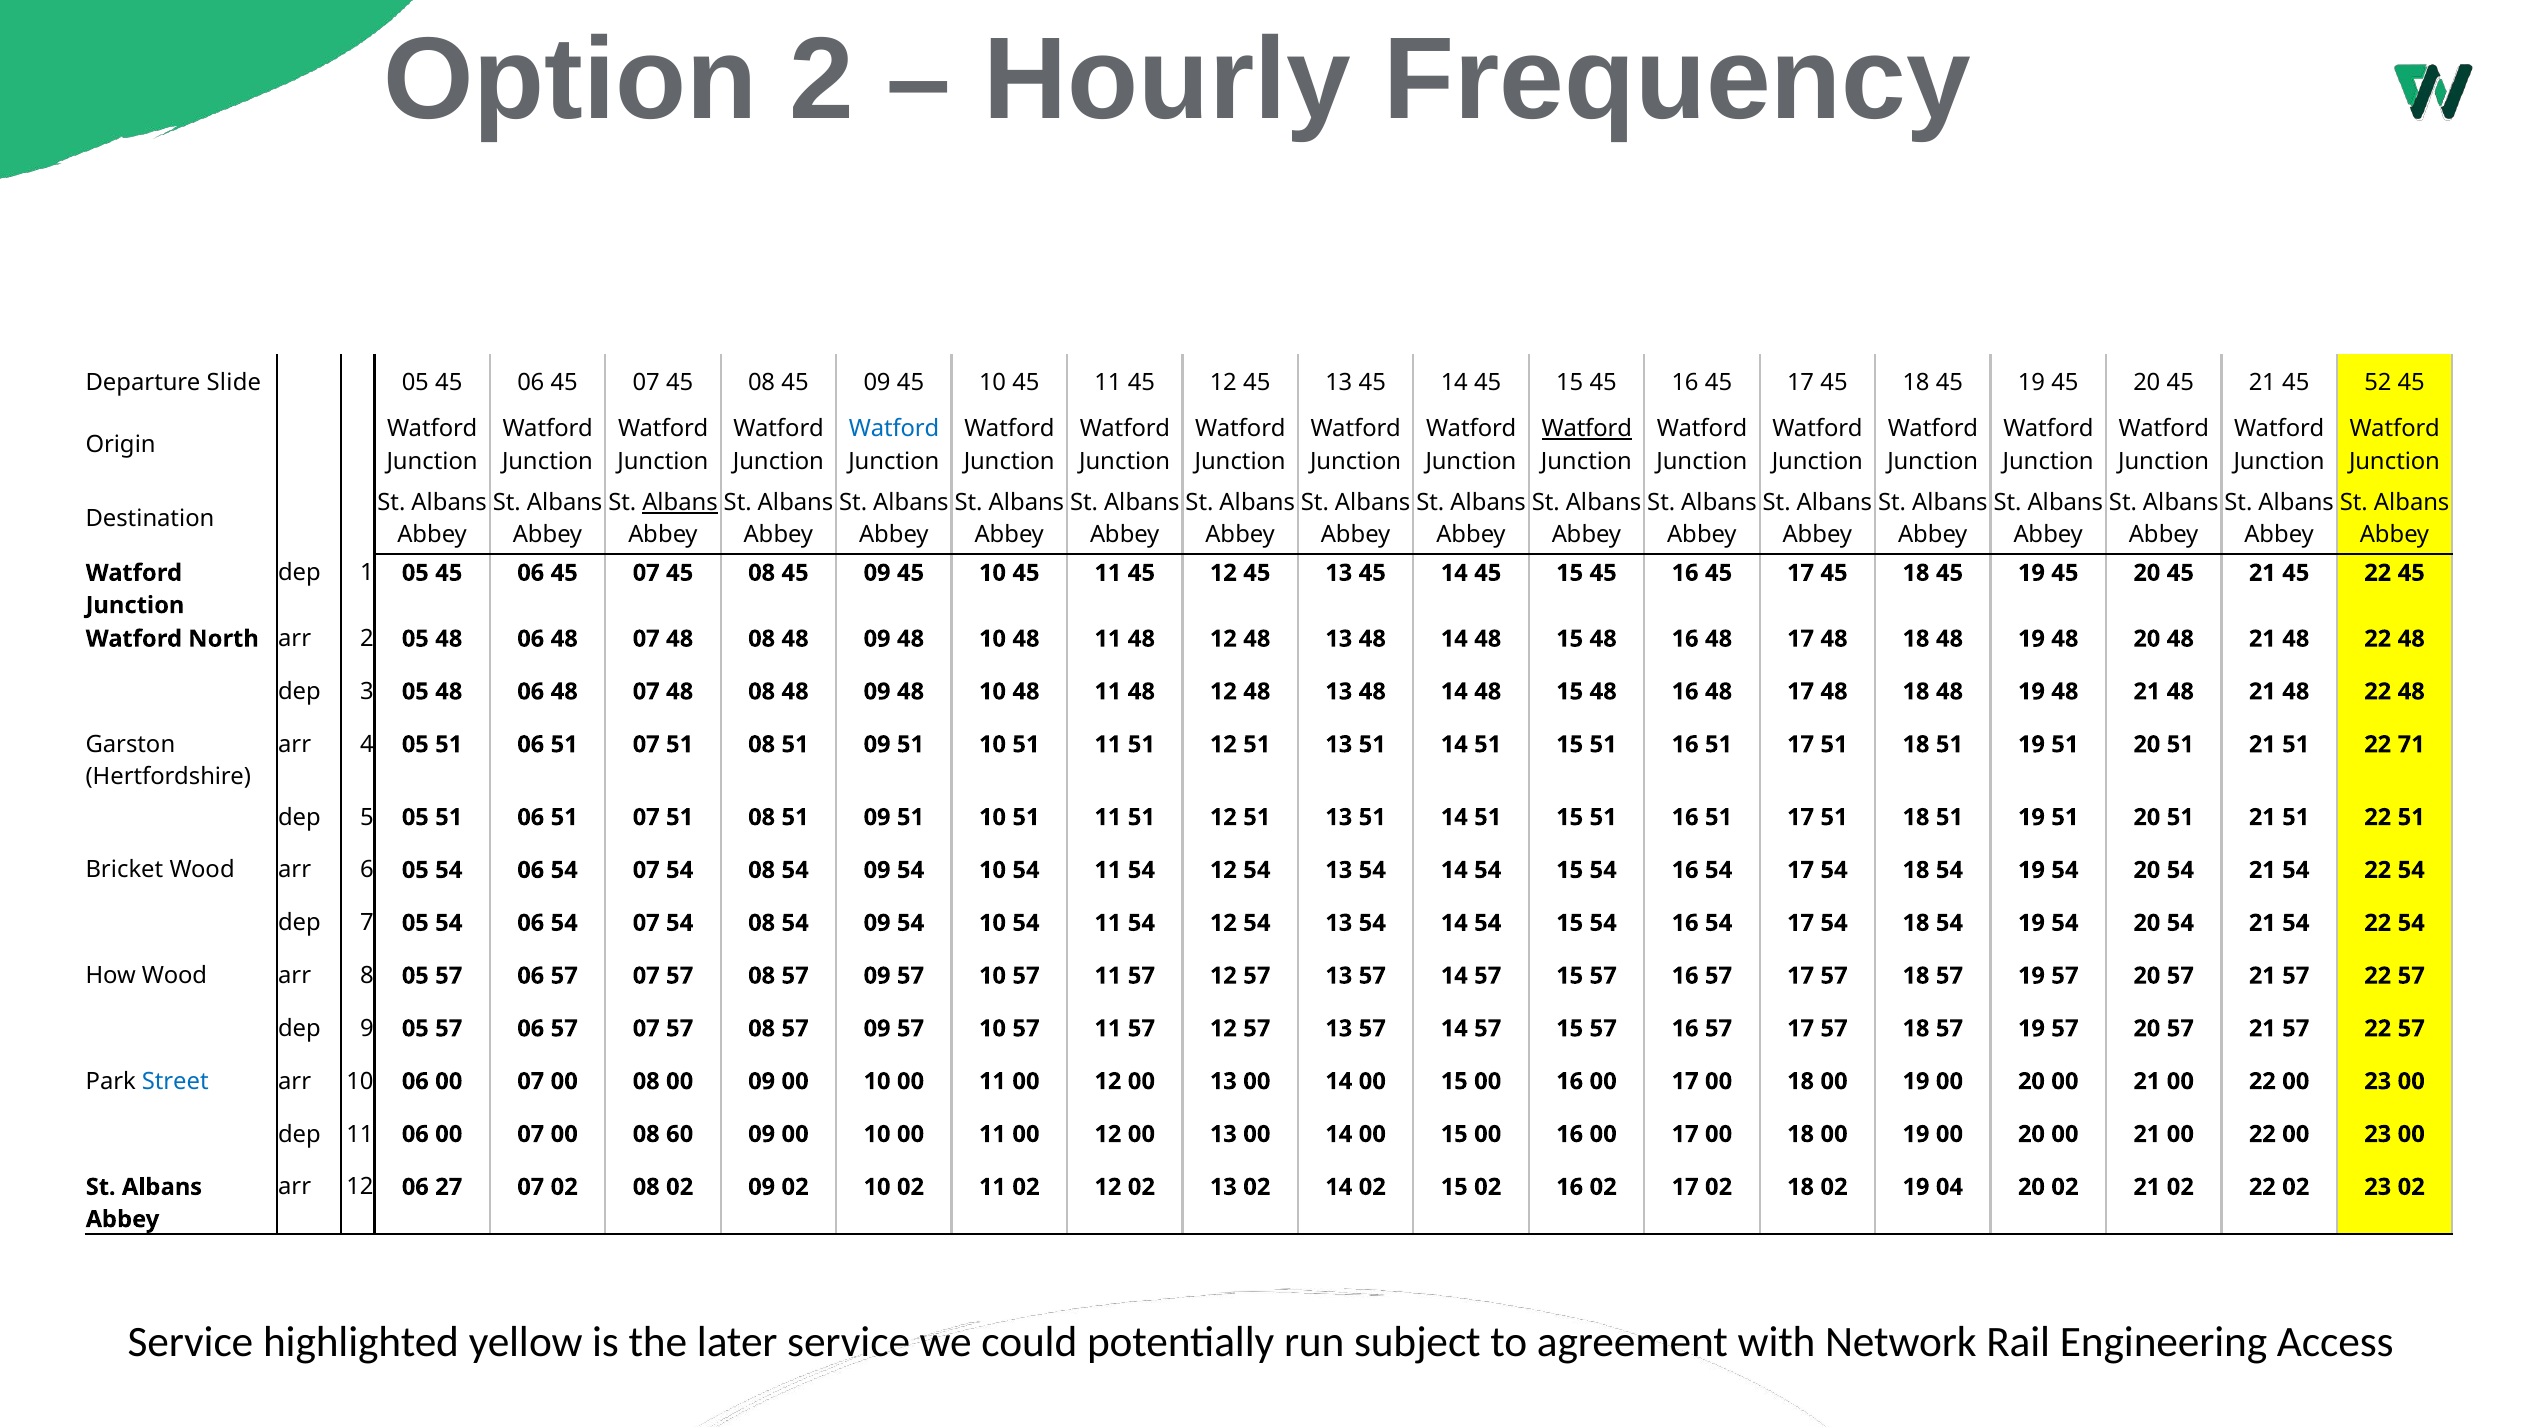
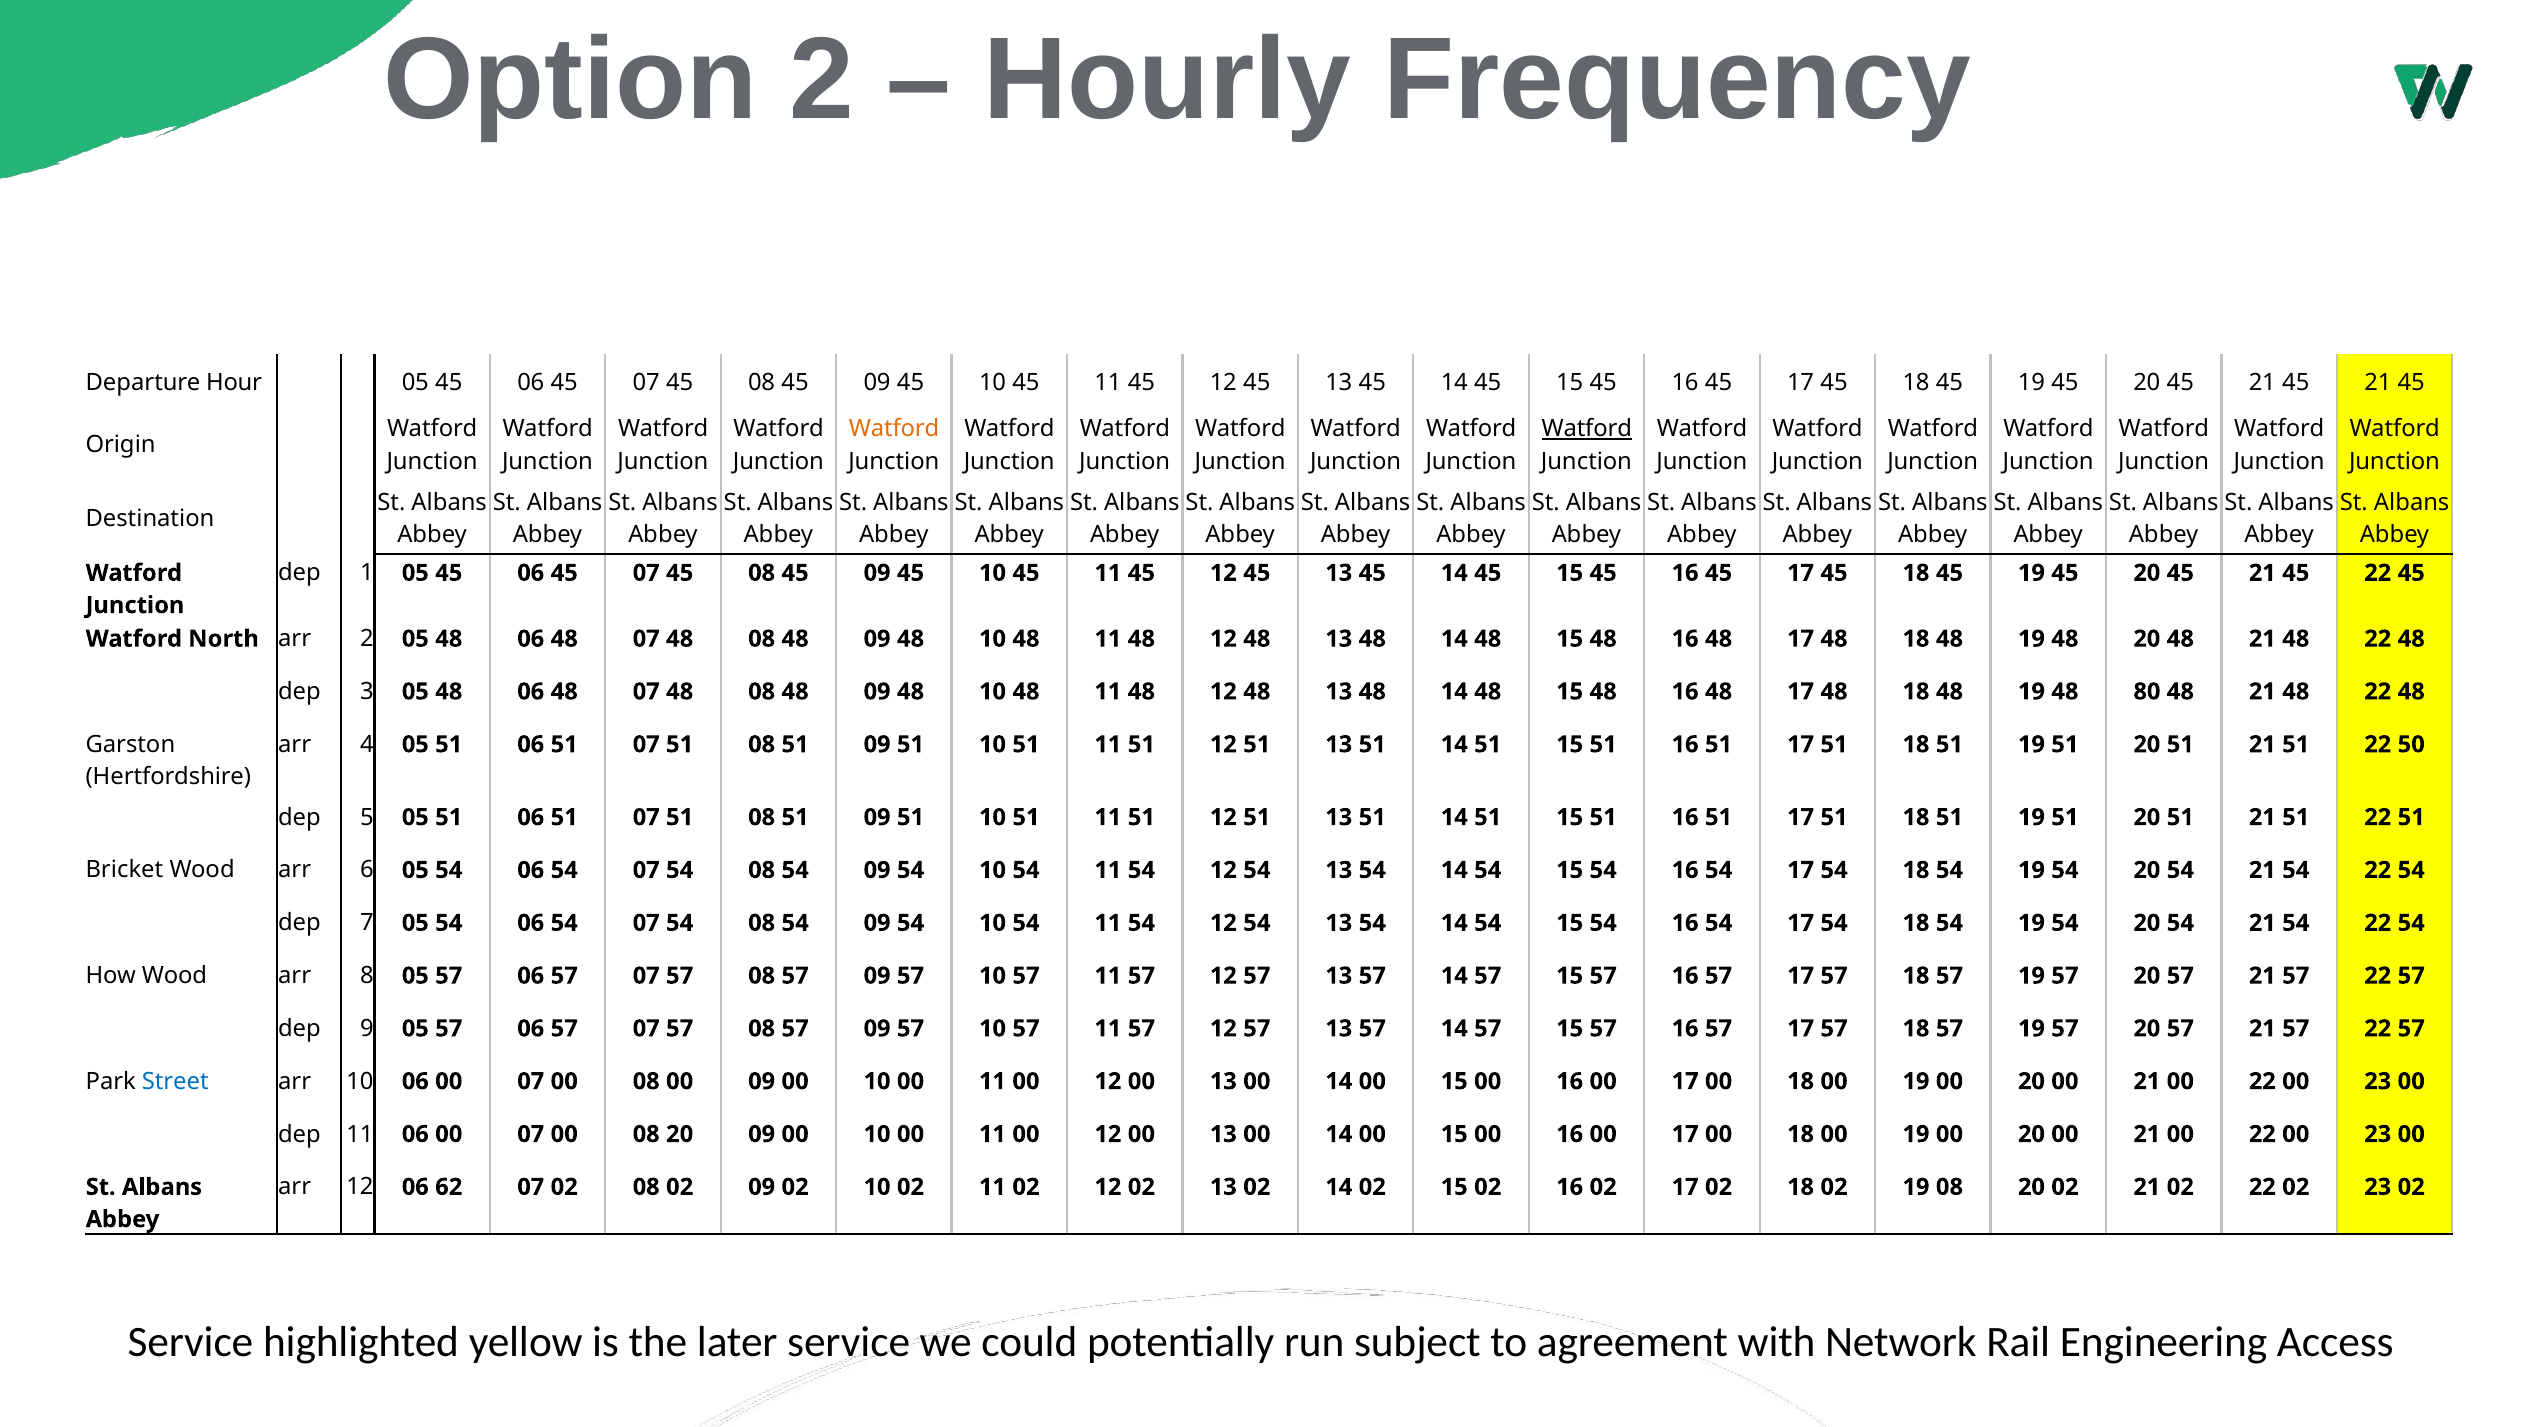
Slide: Slide -> Hour (234, 382)
21 45 52: 52 -> 21 (2378, 382)
Watford colour: blue -> orange (894, 429)
Albans underline: present -> none (680, 503)
19 48 21: 21 -> 80 (2147, 692)
71: 71 -> 50 (2411, 744)
00 08 60: 60 -> 20 (680, 1134)
27: 27 -> 62 (449, 1187)
19 04: 04 -> 08 (1949, 1187)
